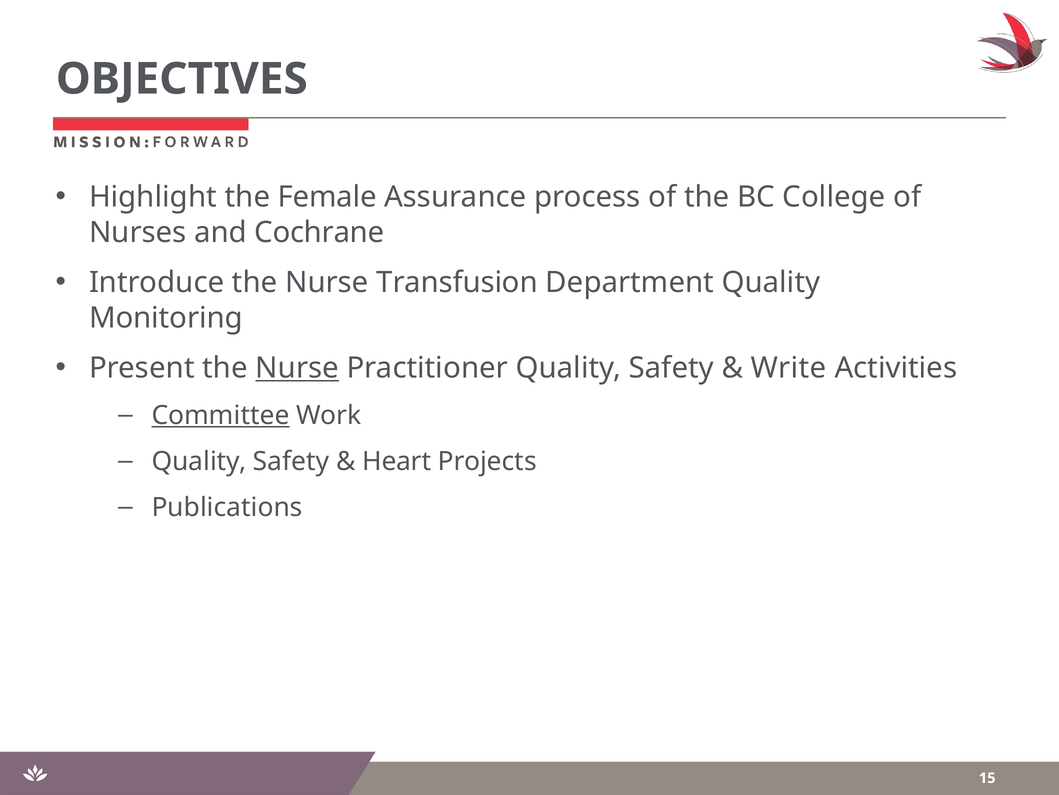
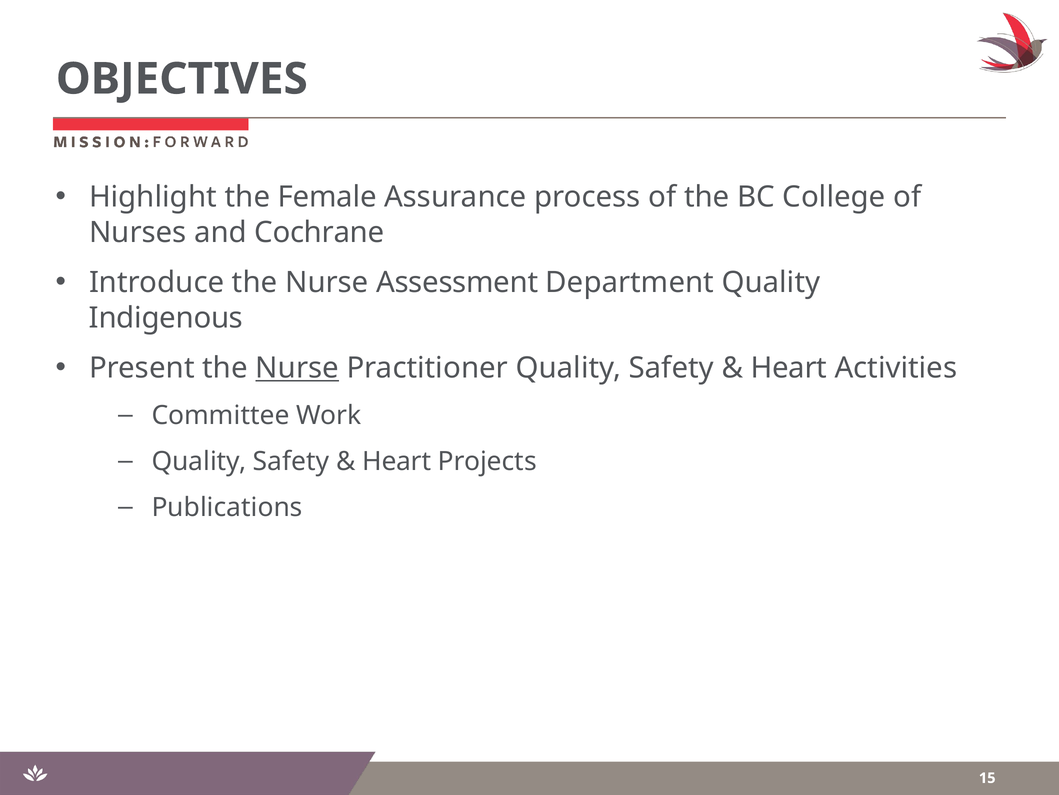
Transfusion: Transfusion -> Assessment (457, 282)
Monitoring: Monitoring -> Indigenous (166, 318)
Write: Write -> Heart (789, 368)
Committee underline: present -> none (220, 415)
